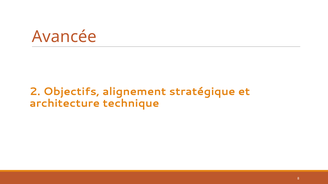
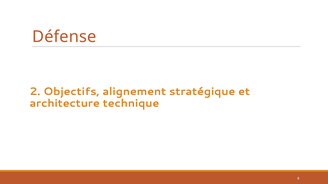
Avancée: Avancée -> Défense (64, 37)
